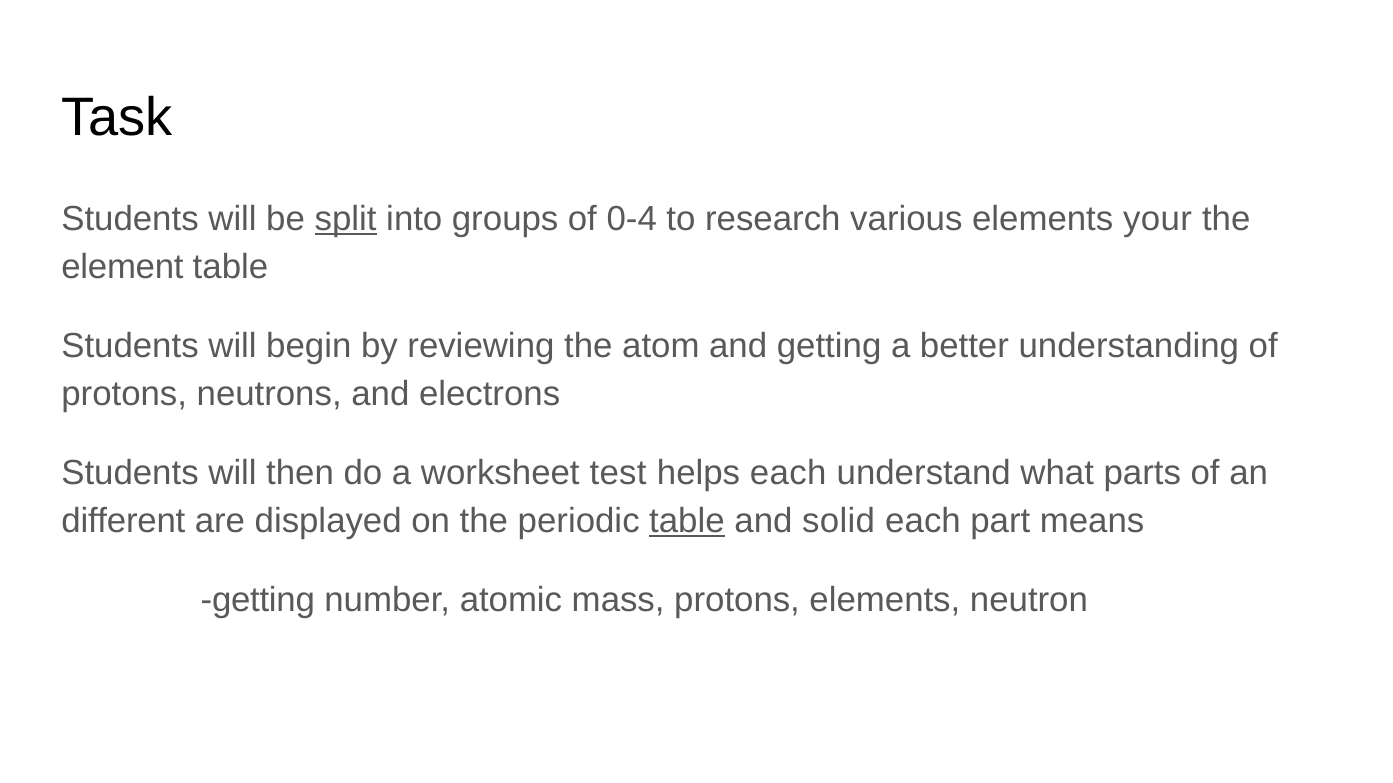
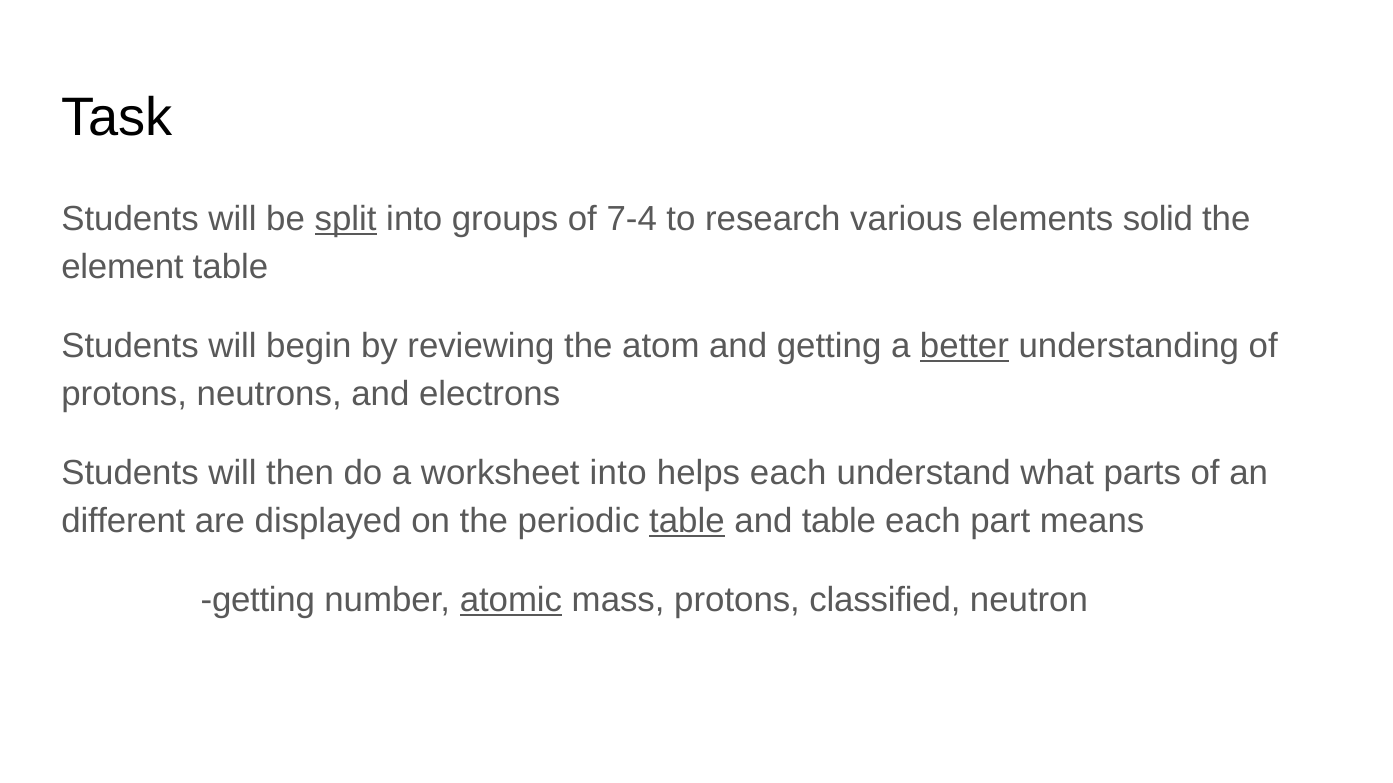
0-4: 0-4 -> 7-4 (632, 219)
your: your -> solid (1158, 219)
better underline: none -> present (964, 346)
worksheet test: test -> into (618, 473)
and solid: solid -> table (839, 521)
atomic underline: none -> present (511, 600)
protons elements: elements -> classified (885, 600)
